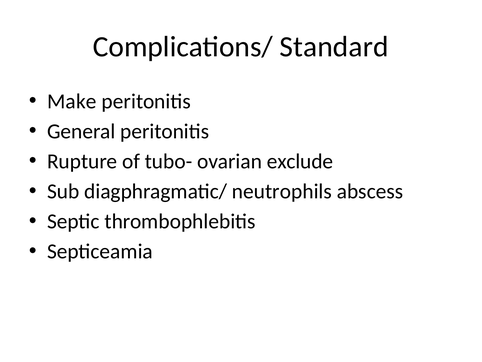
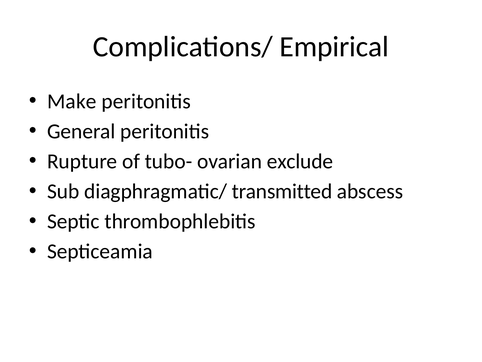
Standard: Standard -> Empirical (334, 47)
neutrophils: neutrophils -> transmitted (282, 191)
